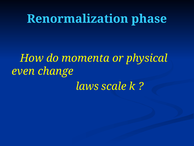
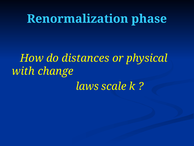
momenta: momenta -> distances (85, 58)
even: even -> with (23, 71)
